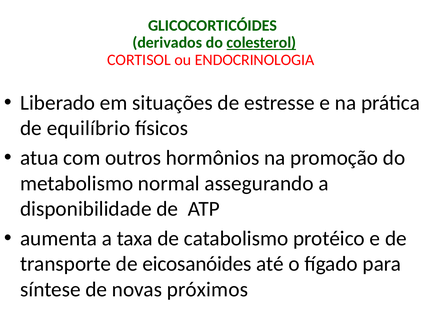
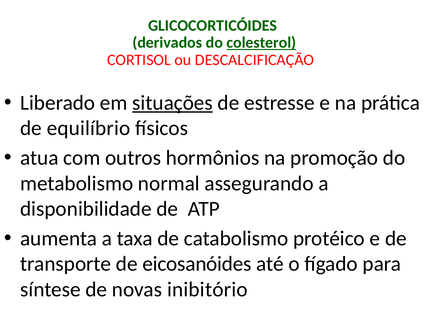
ENDOCRINOLOGIA: ENDOCRINOLOGIA -> DESCALCIFICAÇÃO (255, 60)
situações underline: none -> present (173, 103)
próximos: próximos -> inibitório (207, 290)
